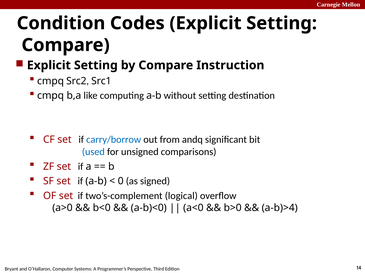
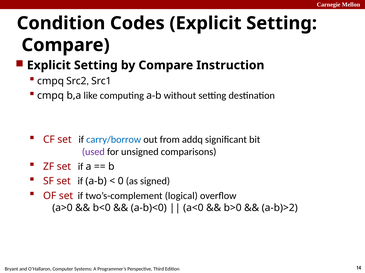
andq: andq -> addq (192, 140)
used colour: blue -> purple (93, 152)
a-b)>4: a-b)>4 -> a-b)>2 (280, 208)
